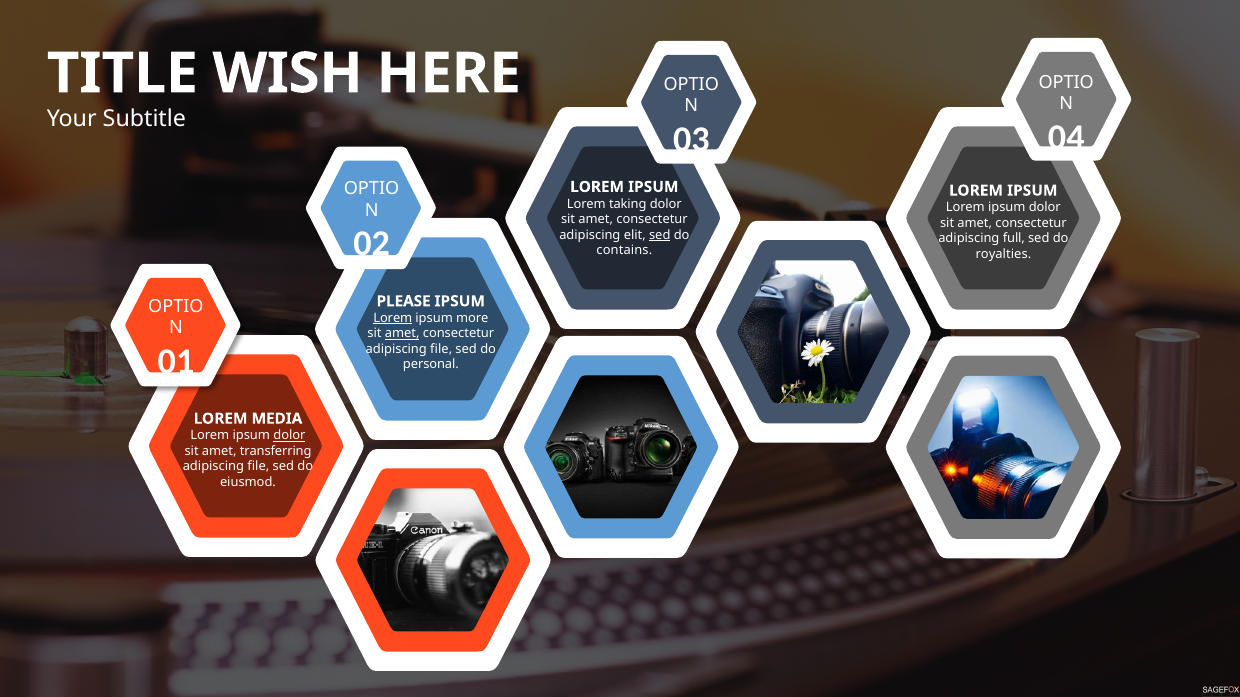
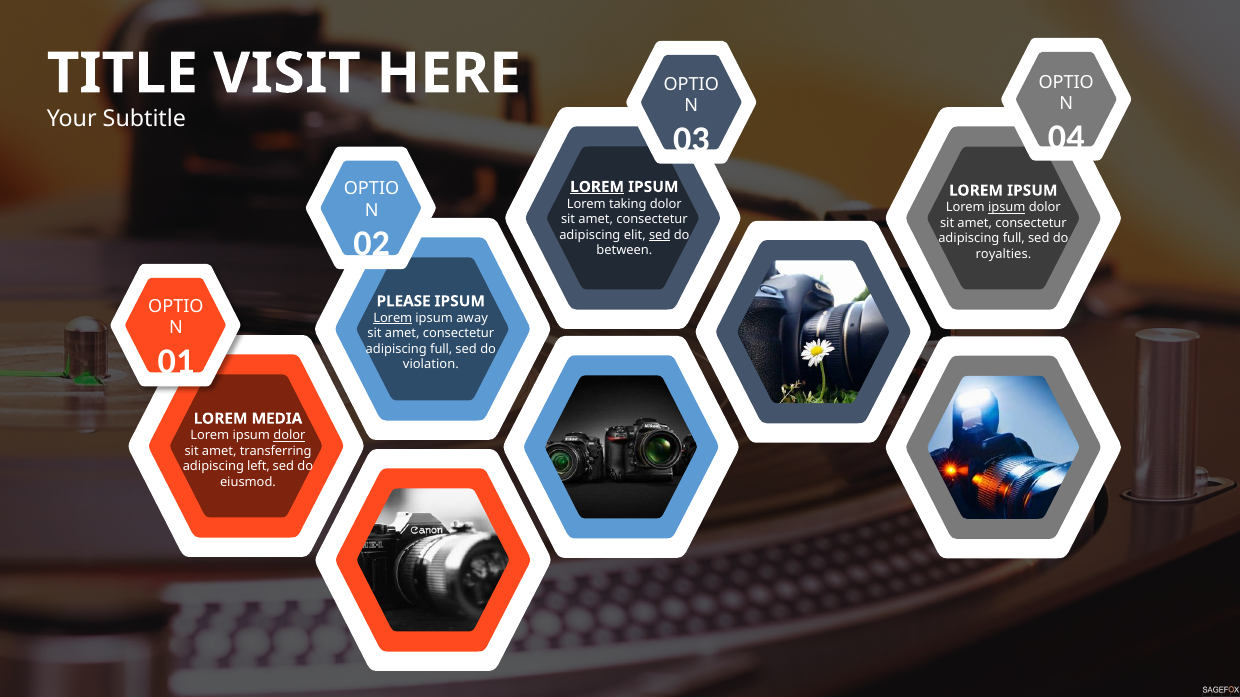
WISH: WISH -> VISIT (287, 74)
LOREM underline: none -> present (597, 187)
ipsum underline: none -> present (1007, 208)
contains: contains -> between (624, 250)
more: more -> away (472, 318)
amet underline: present -> none (402, 334)
file: file -> full (441, 349)
personal: personal -> violation (431, 365)
file: file -> left (258, 467)
